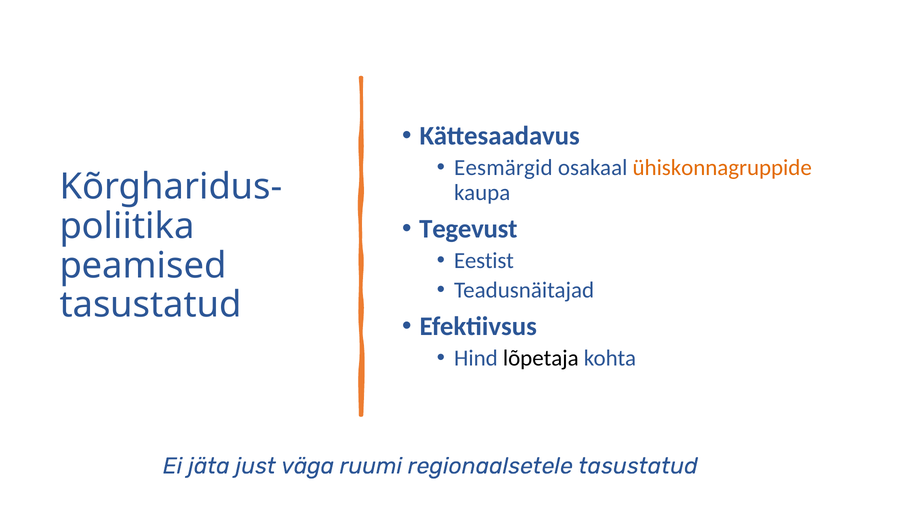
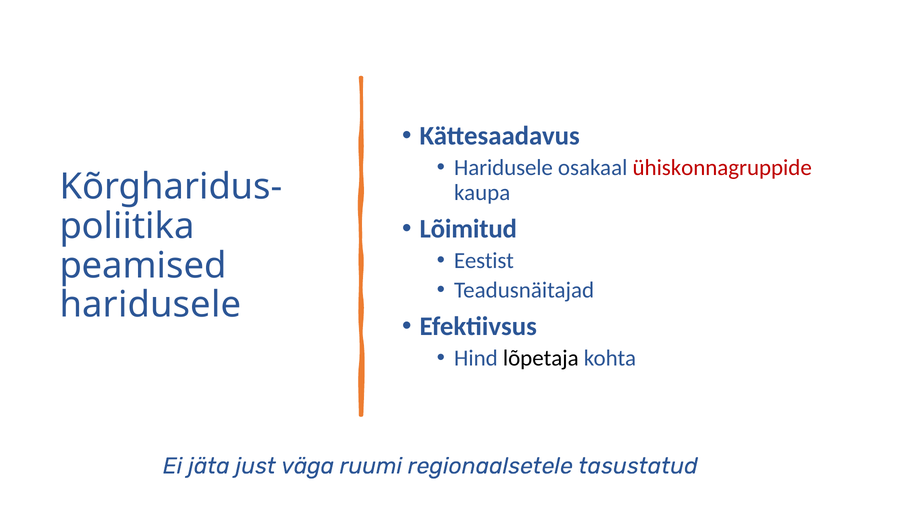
Eesmärgid: Eesmärgid -> Haridusele (504, 168)
ühiskonnagruppide colour: orange -> red (722, 168)
Tegevust: Tegevust -> Lõimitud (468, 229)
tasustatud: tasustatud -> haridusele (150, 305)
